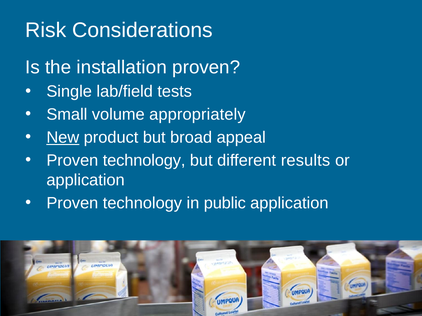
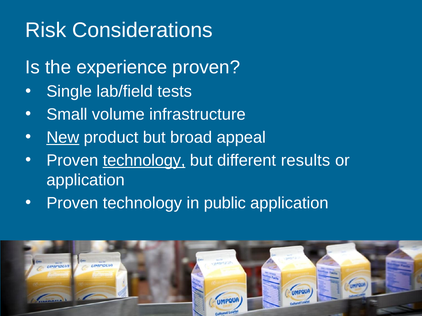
installation: installation -> experience (122, 67)
appropriately: appropriately -> infrastructure (197, 115)
technology underline: none -> present (144, 161)
